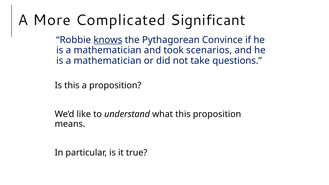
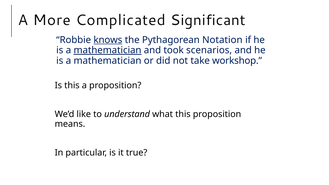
Convince: Convince -> Notation (222, 40)
mathematician underline: none -> present (108, 50)
questions: questions -> workshop (237, 61)
